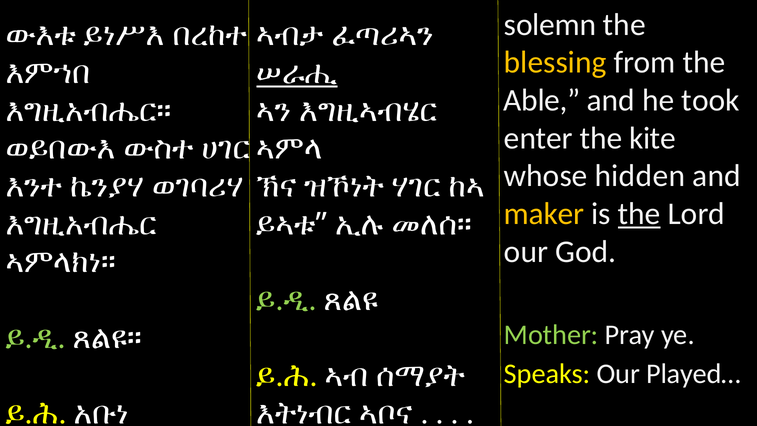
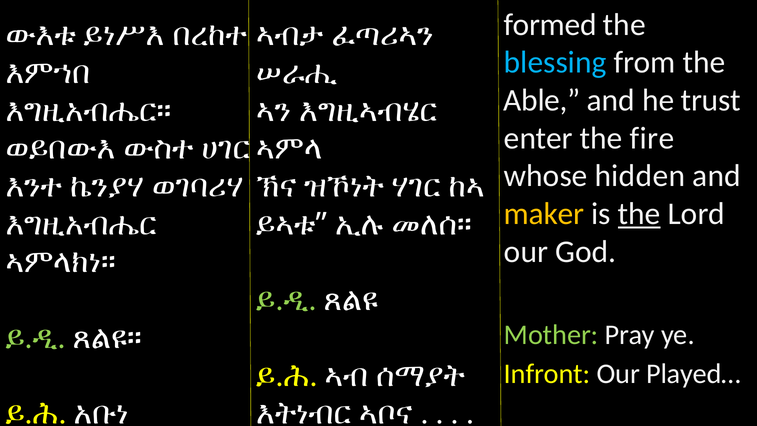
solemn: solemn -> formed (550, 25)
blessing colour: yellow -> light blue (555, 62)
ሠራሒ underline: present -> none (297, 73)
took: took -> trust (711, 100)
kite: kite -> fire (652, 138)
Speaks: Speaks -> Infront (547, 374)
